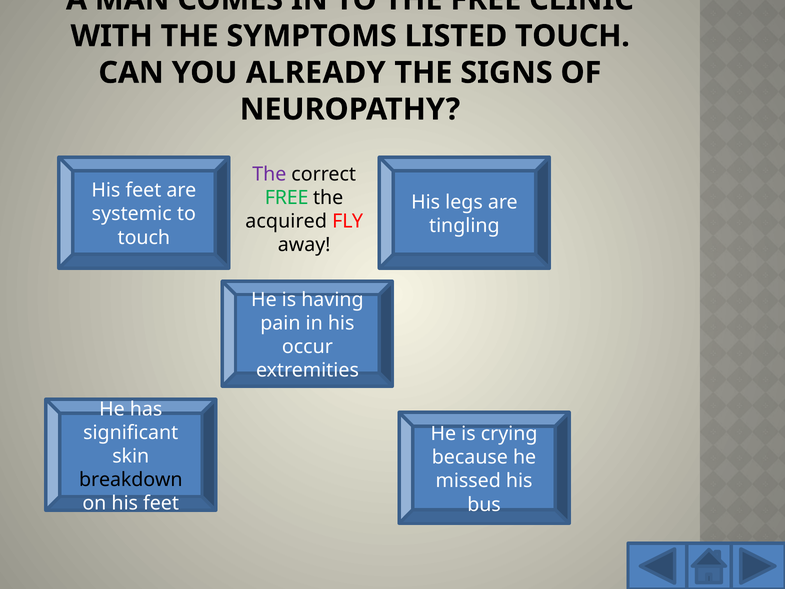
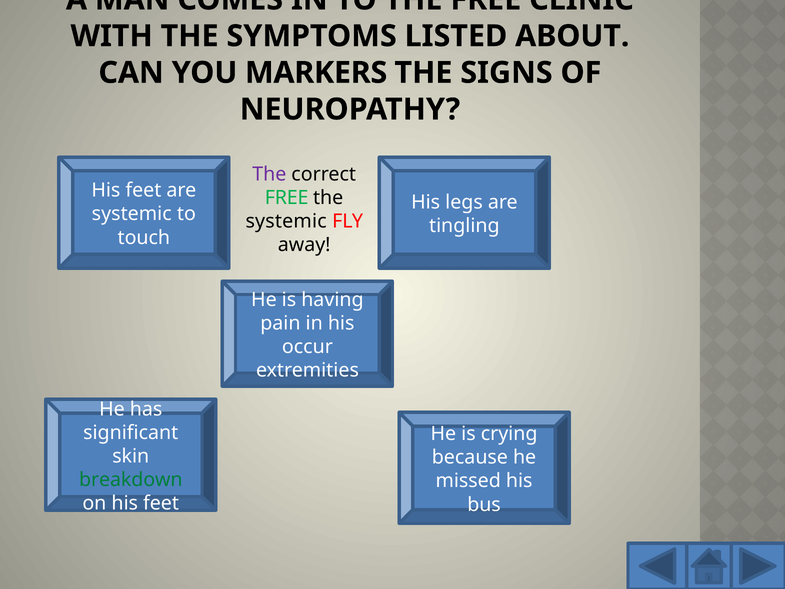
LISTED TOUCH: TOUCH -> ABOUT (572, 36)
ALREADY: ALREADY -> MARKERS (316, 73)
acquired: acquired -> systemic (286, 221)
breakdown colour: black -> green (131, 480)
